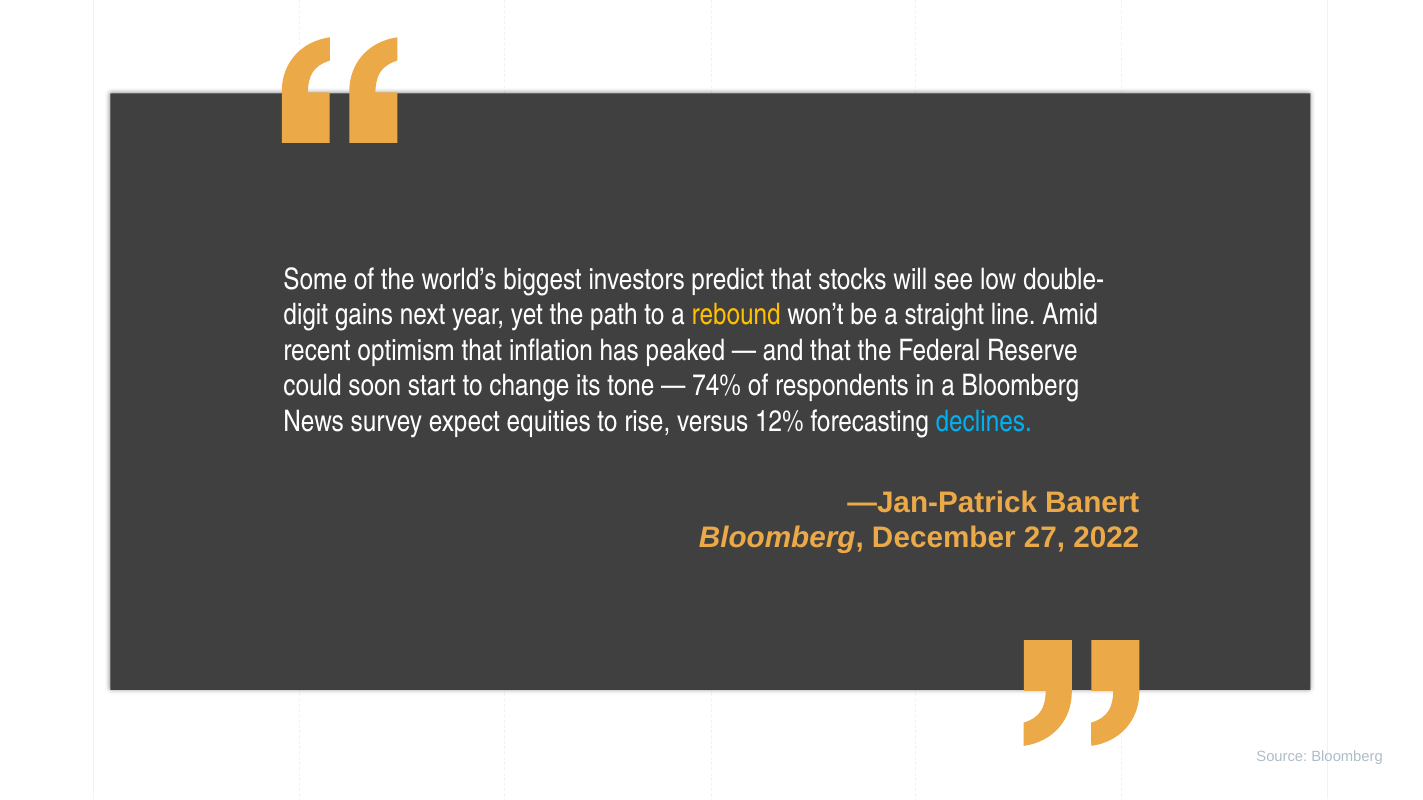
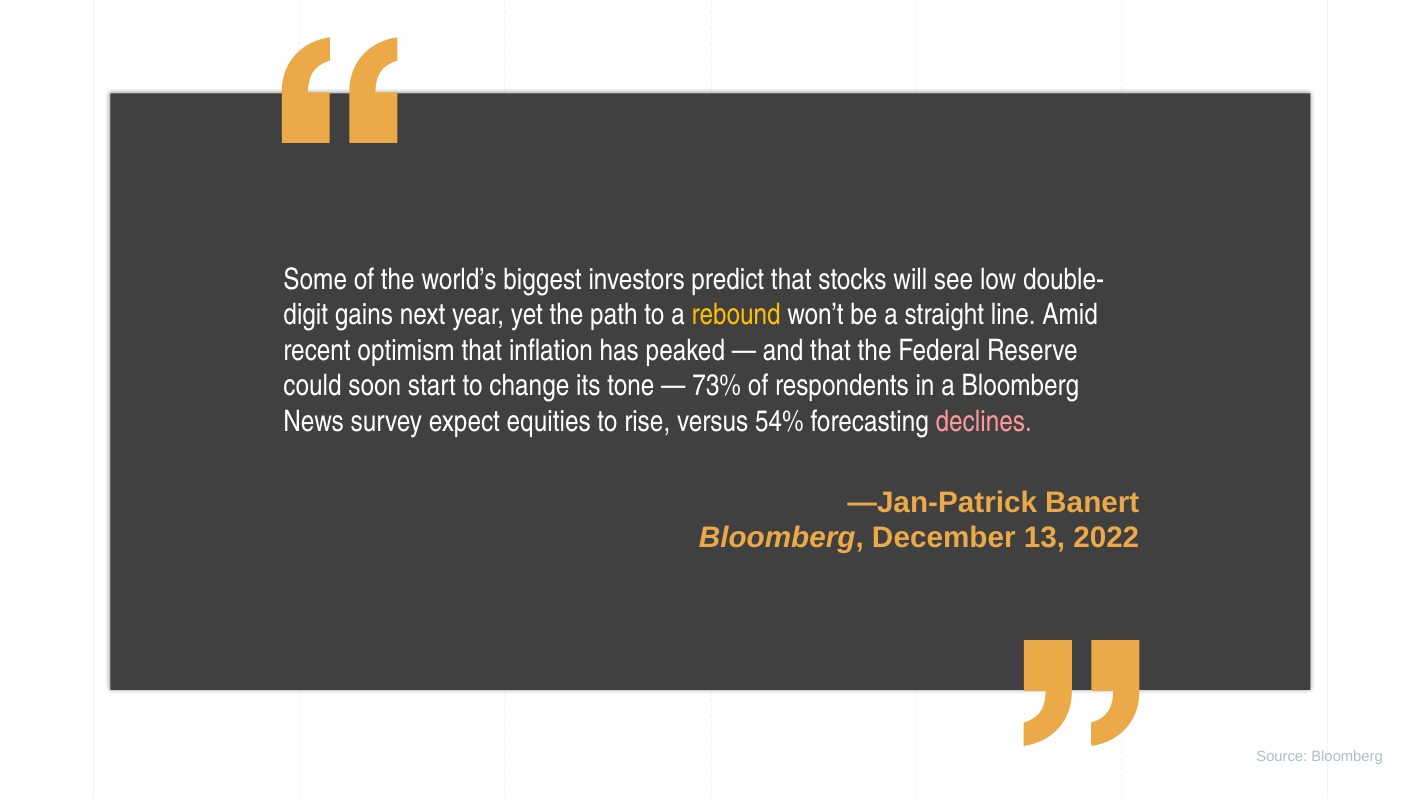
74%: 74% -> 73% (717, 386)
12%: 12% -> 54% (779, 422)
declines colour: light blue -> pink (984, 422)
27: 27 -> 13 (1044, 538)
